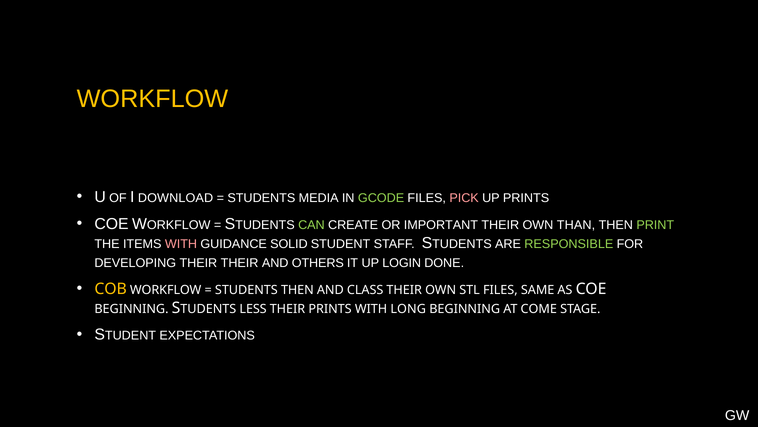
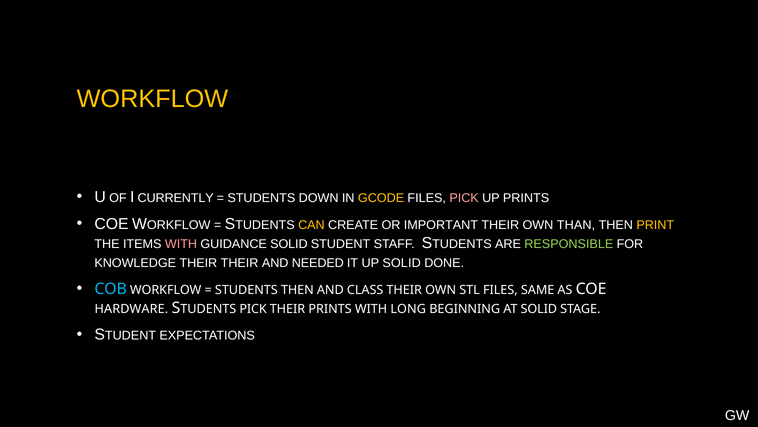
DOWNLOAD: DOWNLOAD -> CURRENTLY (176, 198)
MEDIA: MEDIA -> DOWN (319, 198)
GCODE colour: light green -> yellow (381, 198)
CAN colour: light green -> yellow (311, 225)
PRINT colour: light green -> yellow (655, 225)
DEVELOPING: DEVELOPING -> KNOWLEDGE (135, 263)
OTHERS: OTHERS -> NEEDED (318, 263)
UP LOGIN: LOGIN -> SOLID (402, 263)
COB colour: yellow -> light blue (111, 288)
BEGINNING: BEGINNING -> HARDWARE (131, 308)
LESS: LESS -> PICK (253, 308)
AT COME: COME -> SOLID (539, 308)
